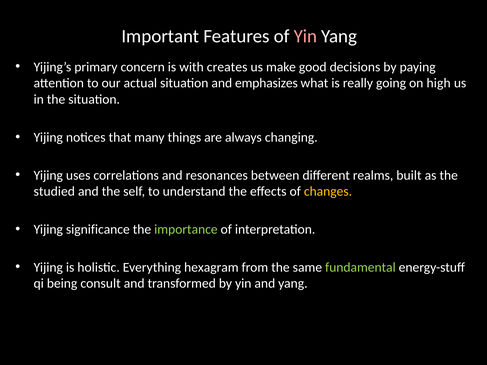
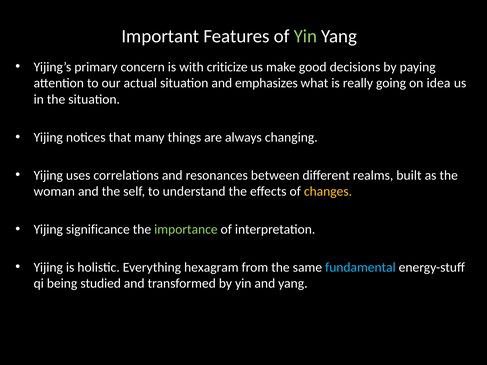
Yin colour: pink -> light green (305, 36)
creates: creates -> criticize (227, 67)
high: high -> idea (439, 83)
studied: studied -> woman (54, 192)
fundamental colour: light green -> light blue (360, 267)
consult: consult -> studied (101, 284)
